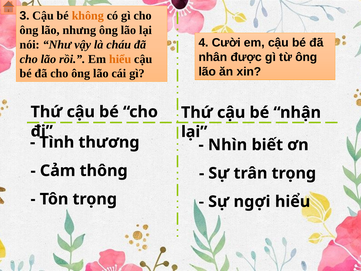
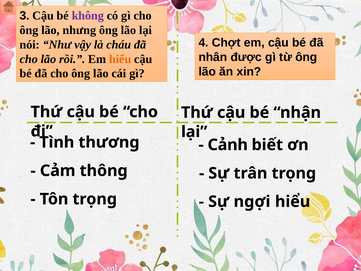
không colour: orange -> purple (88, 16)
Cười: Cười -> Chợt (226, 43)
Nhìn: Nhìn -> Cảnh (228, 145)
